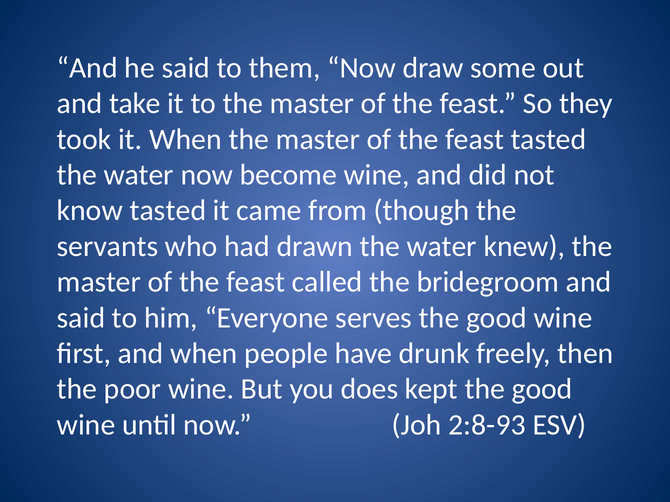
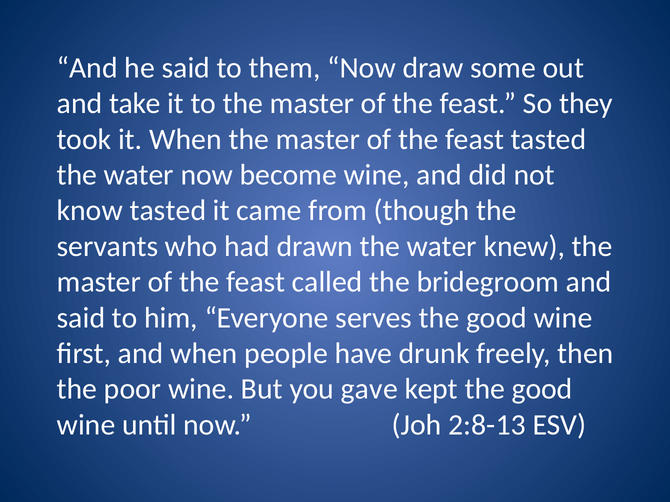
does: does -> gave (369, 390)
2:8-93: 2:8-93 -> 2:8-13 (487, 425)
